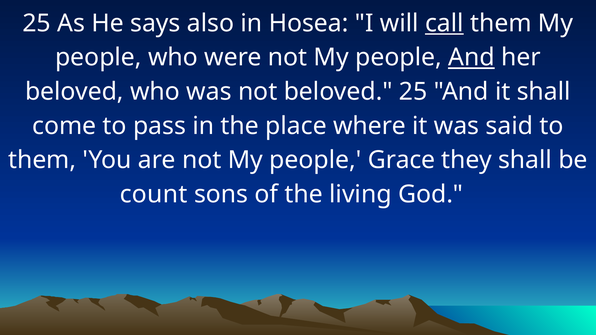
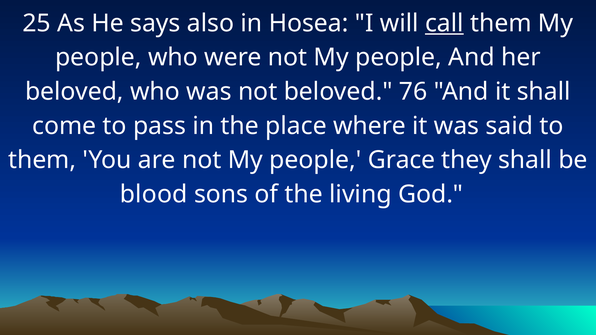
And underline: present -> none (471, 58)
beloved 25: 25 -> 76 (413, 92)
count: count -> blood (154, 195)
